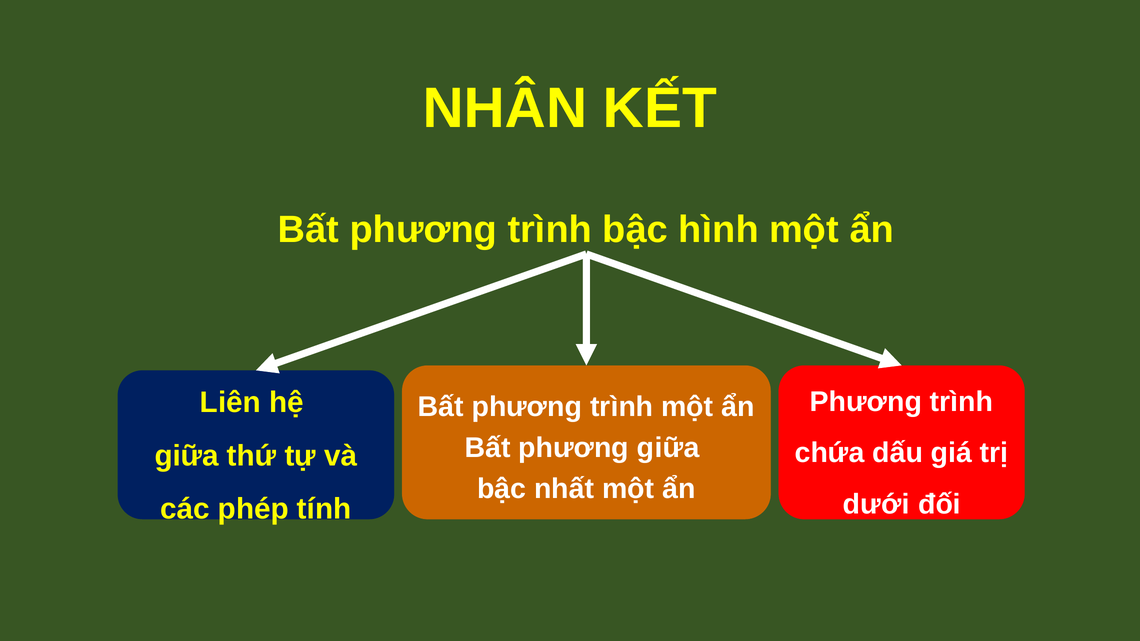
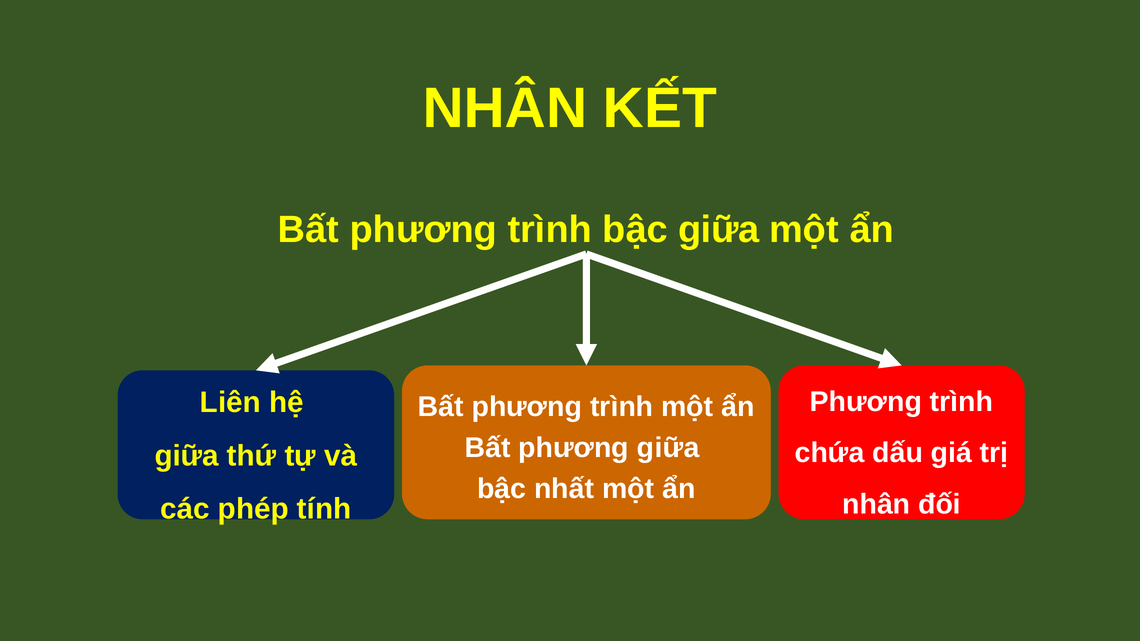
bậc hình: hình -> giữa (719, 230)
dưới: dưới -> nhân (876, 504)
